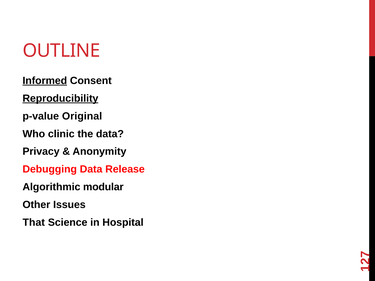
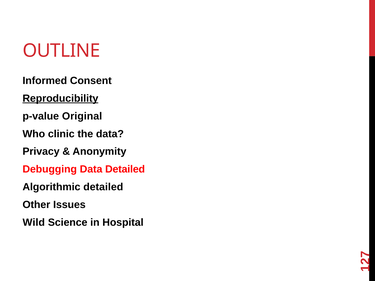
Informed underline: present -> none (45, 81)
Data Release: Release -> Detailed (125, 169)
Algorithmic modular: modular -> detailed (103, 187)
That: That -> Wild (34, 223)
